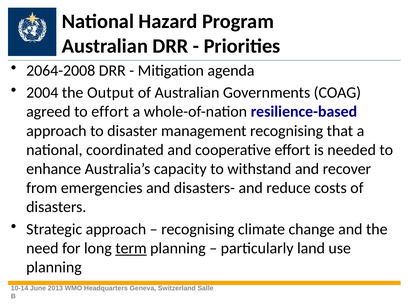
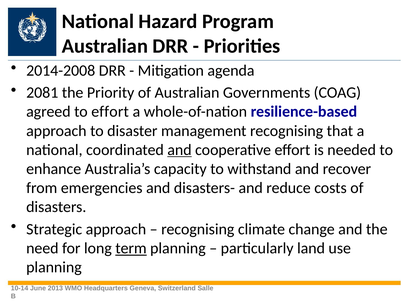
2064-2008: 2064-2008 -> 2014-2008 (61, 70)
2004: 2004 -> 2081 (42, 93)
Output: Output -> Priority (111, 93)
and underline: none -> present (179, 150)
